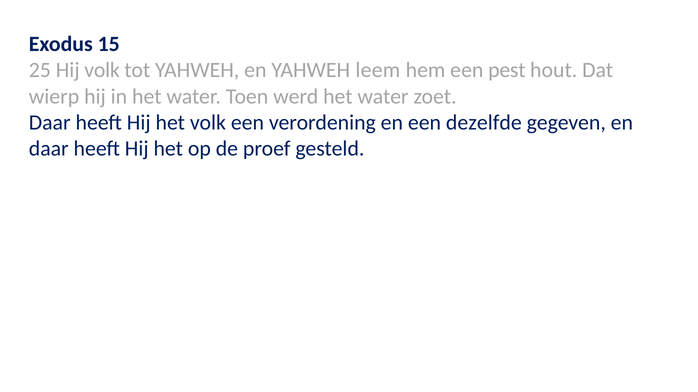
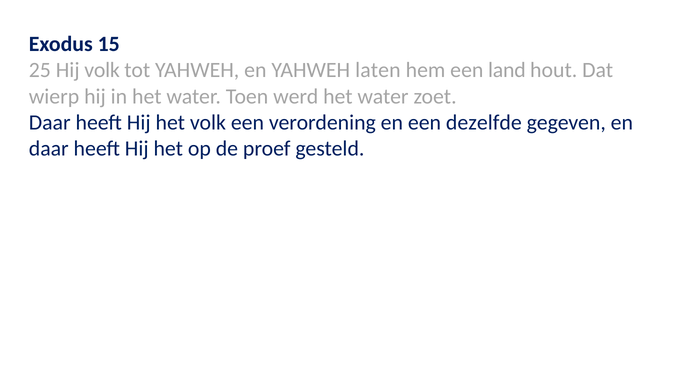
leem: leem -> laten (378, 70)
pest: pest -> land (507, 70)
